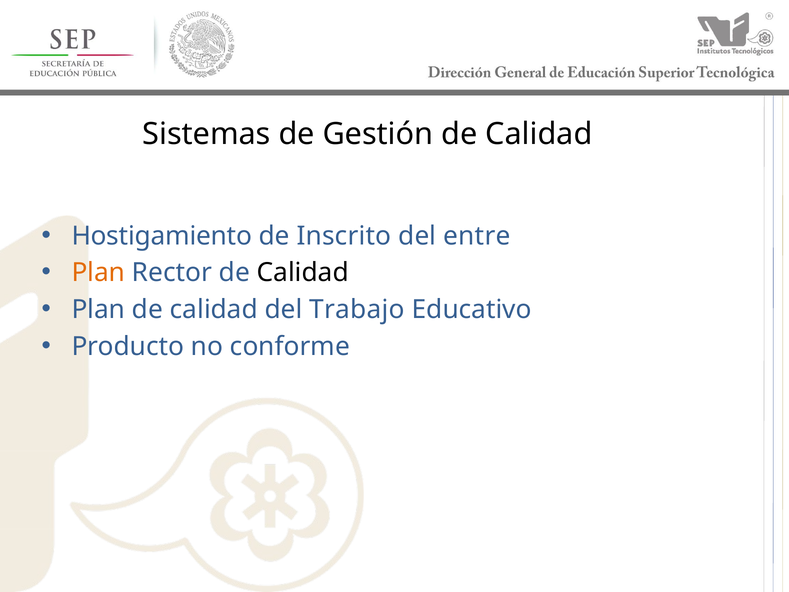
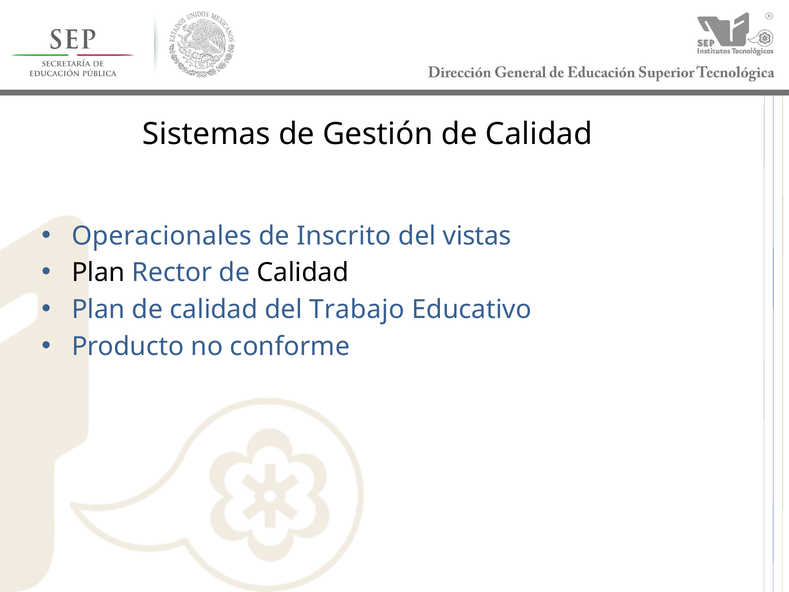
Hostigamiento: Hostigamiento -> Operacionales (162, 236)
entre: entre -> vistas (477, 236)
Plan colour: orange -> black (98, 273)
